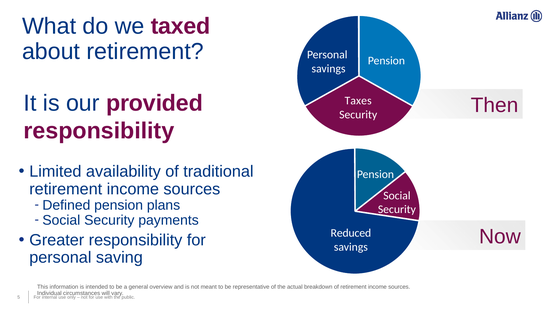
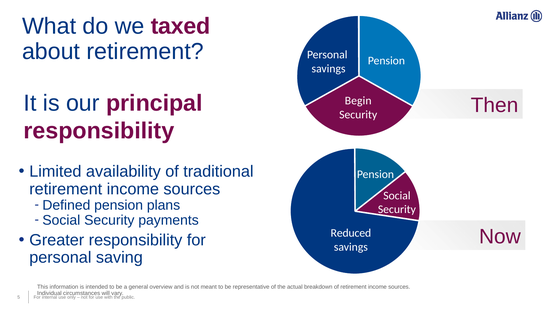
provided: provided -> principal (154, 103)
Taxes: Taxes -> Begin (358, 101)
